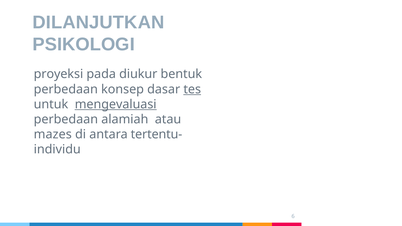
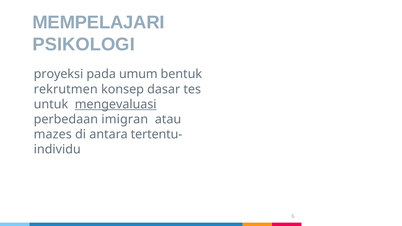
DILANJUTKAN: DILANJUTKAN -> MEMPELAJARI (99, 22)
diukur: diukur -> umum (138, 74)
perbedaan: perbedaan -> rekrutmen (66, 89)
tes underline: present -> none (192, 89)
alamiah: alamiah -> imigran (125, 119)
